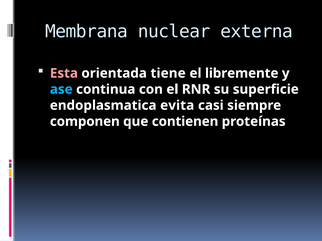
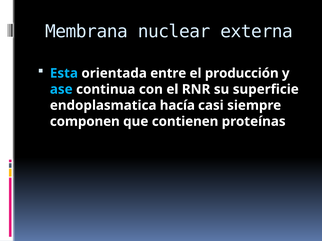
Esta colour: pink -> light blue (64, 73)
tiene: tiene -> entre (168, 73)
libremente: libremente -> producción (242, 73)
evita: evita -> hacía (177, 106)
